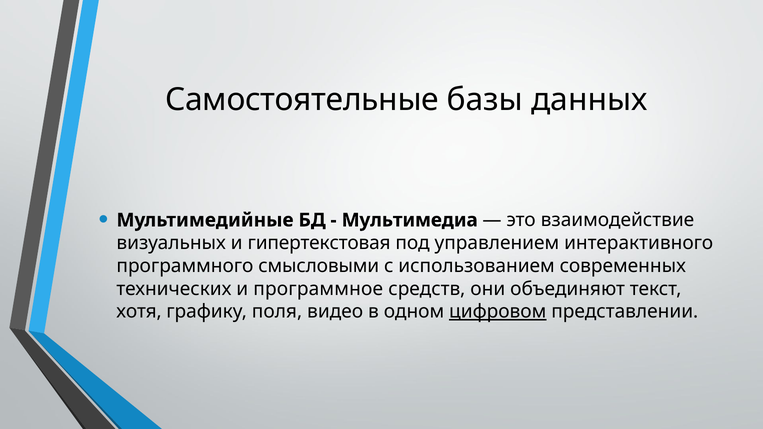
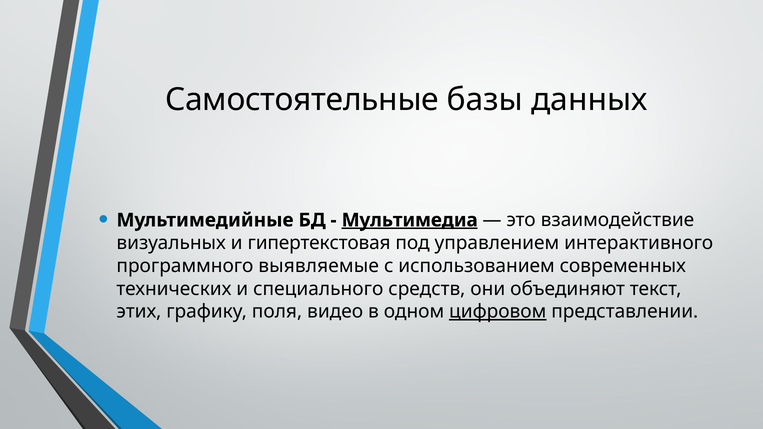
Мультимедиа underline: none -> present (410, 220)
смысловыми: смысловыми -> выявляемые (319, 266)
программное: программное -> специального (318, 289)
хотя: хотя -> этих (139, 312)
